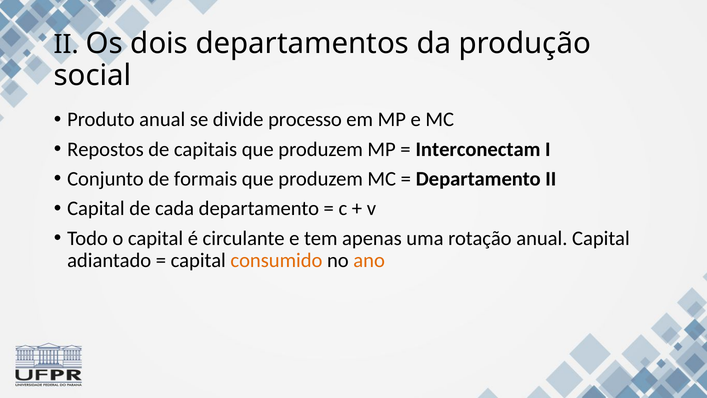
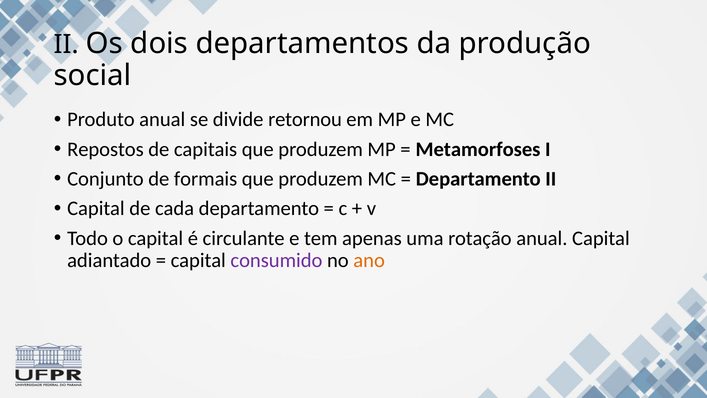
processo: processo -> retornou (305, 120)
Interconectam: Interconectam -> Metamorfoses (478, 149)
consumido colour: orange -> purple (276, 260)
